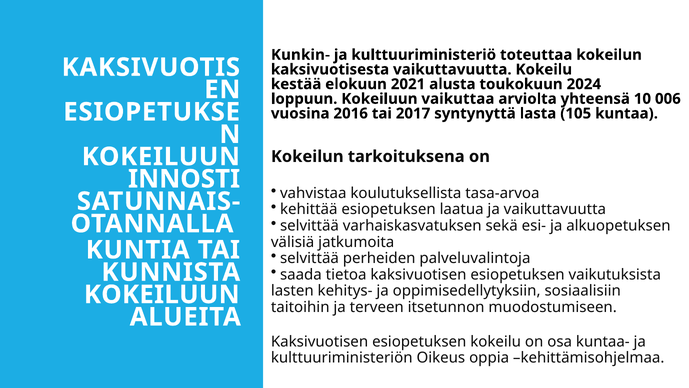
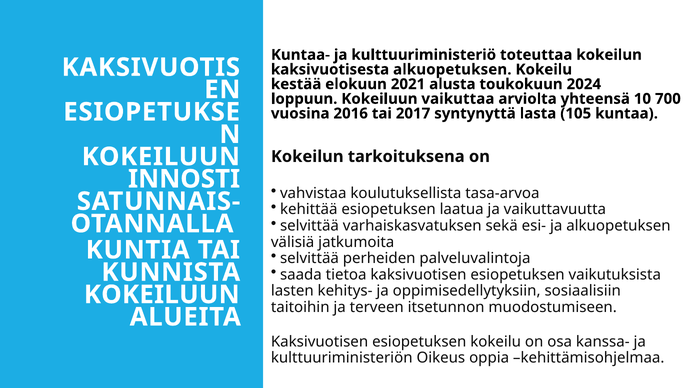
Kunkin-: Kunkin- -> Kuntaa- (300, 55)
kaksivuotisesta vaikuttavuutta: vaikuttavuutta -> alkuopetuksen (452, 69)
006: 006 -> 700 (668, 99)
kuntaa-: kuntaa- -> kanssa- (603, 341)
